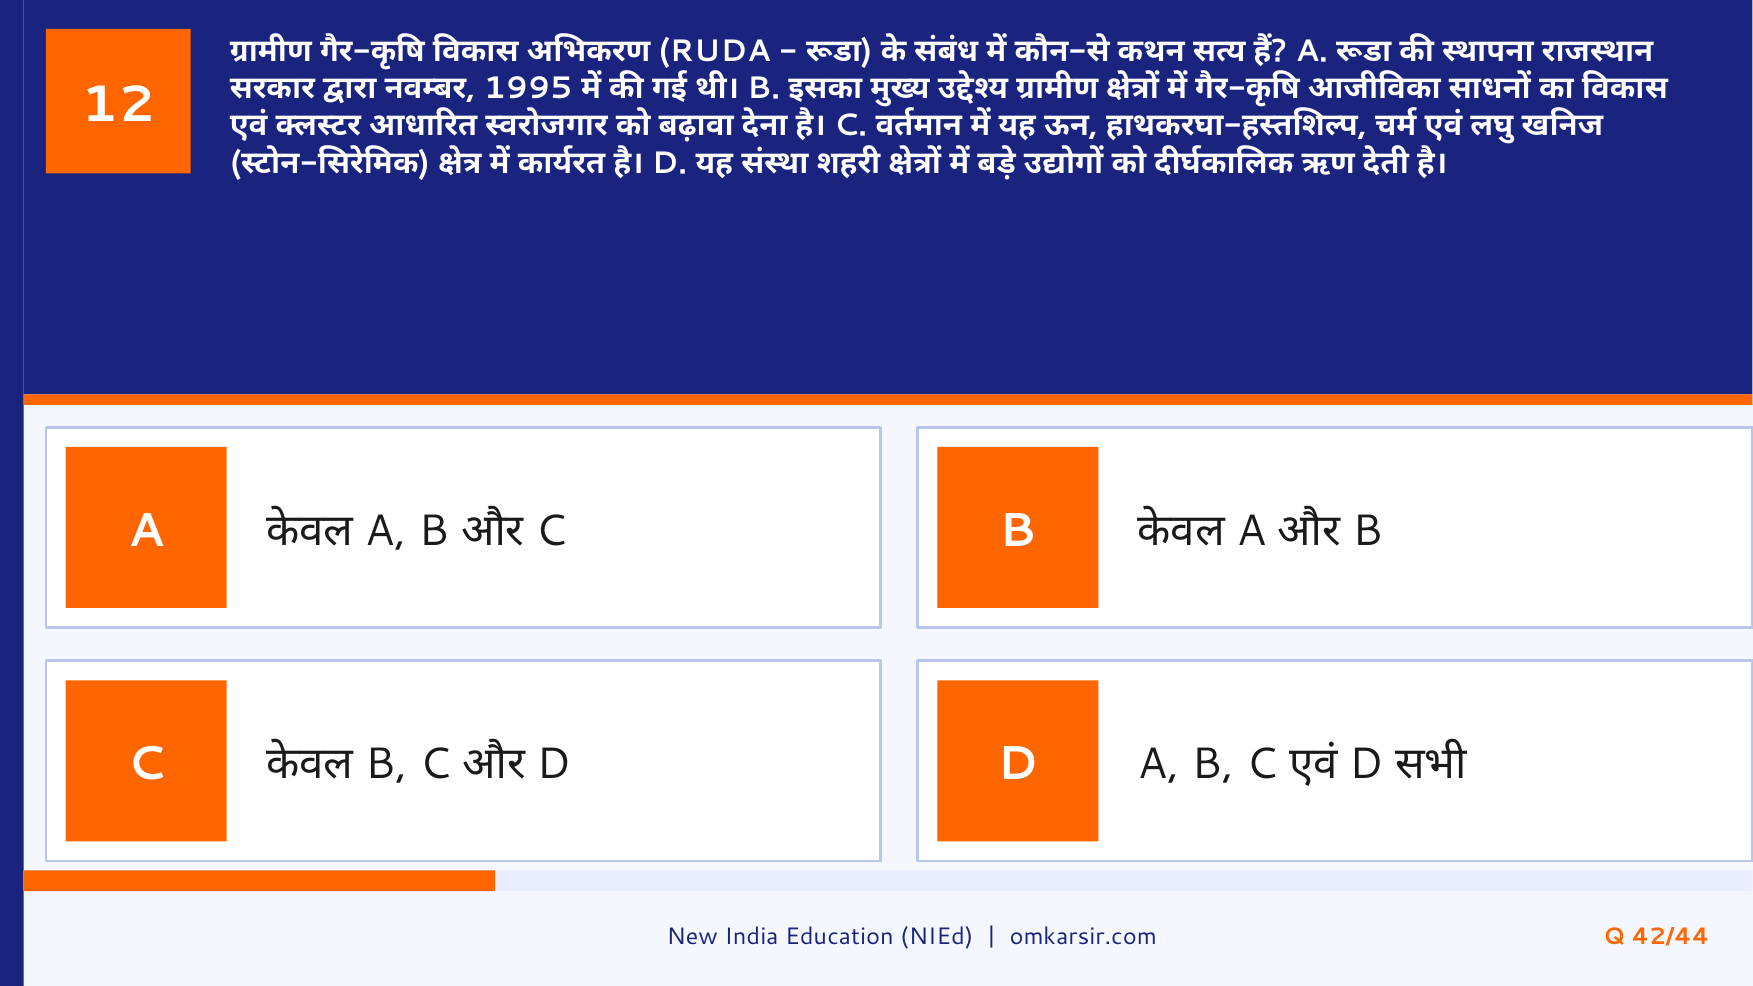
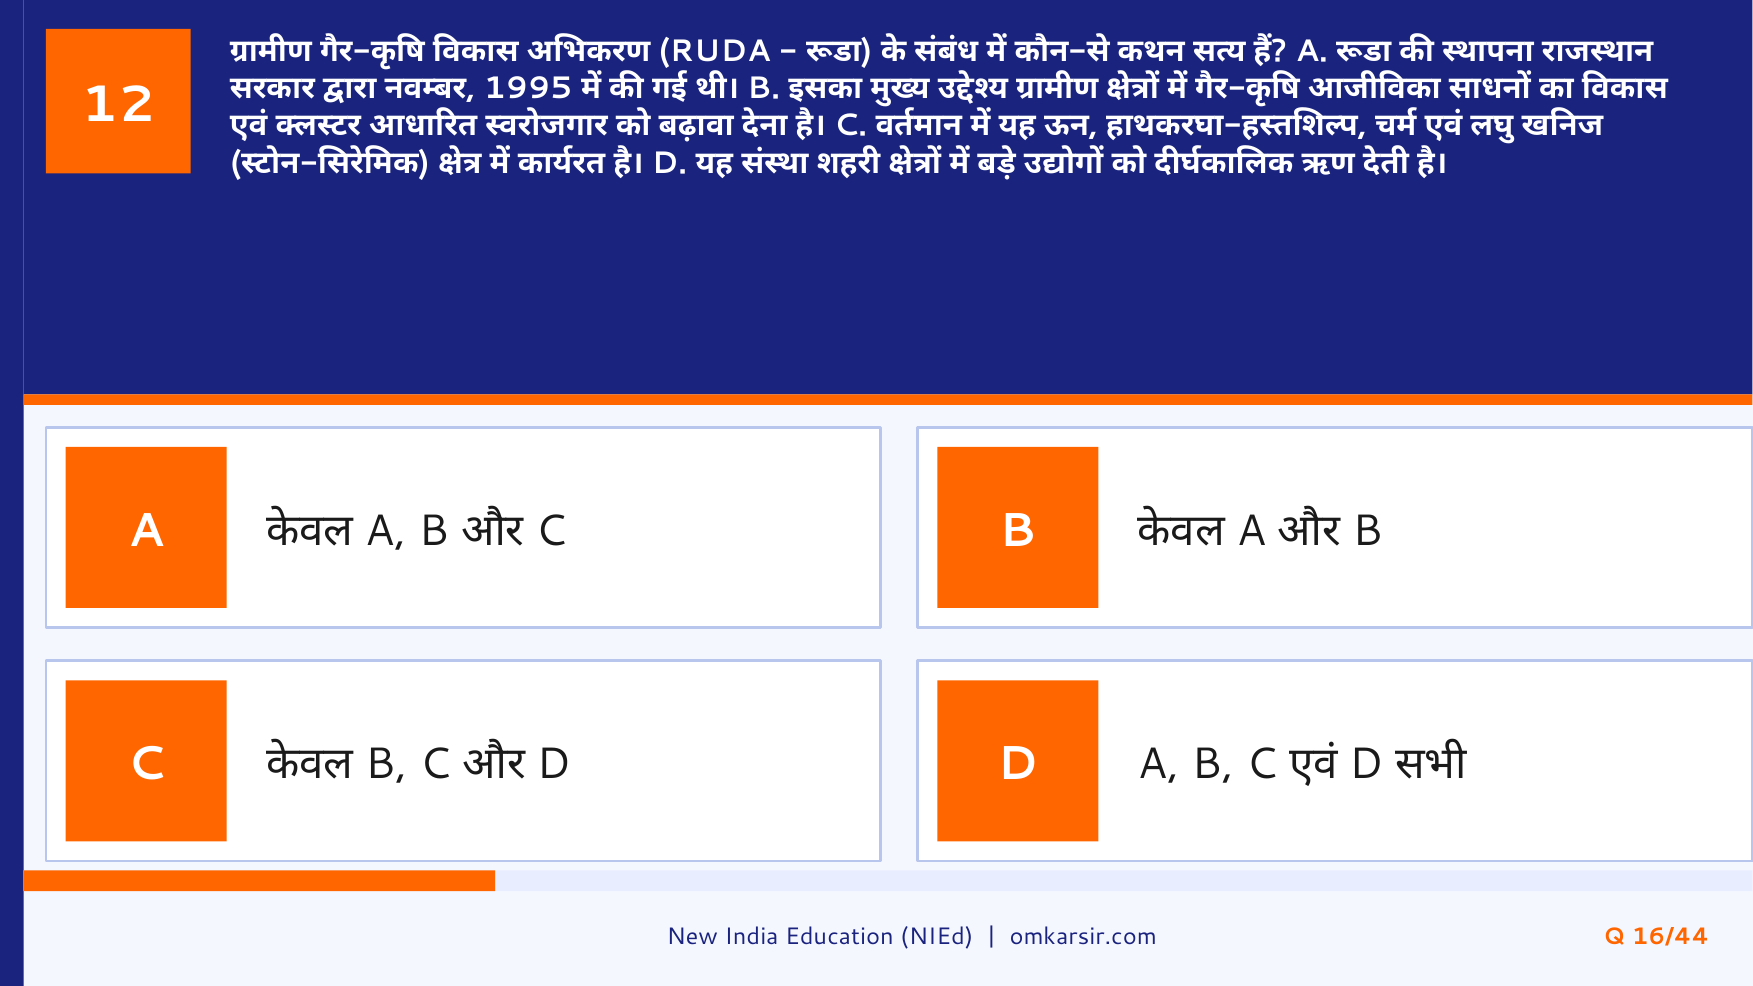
42/44: 42/44 -> 16/44 (1671, 936)
